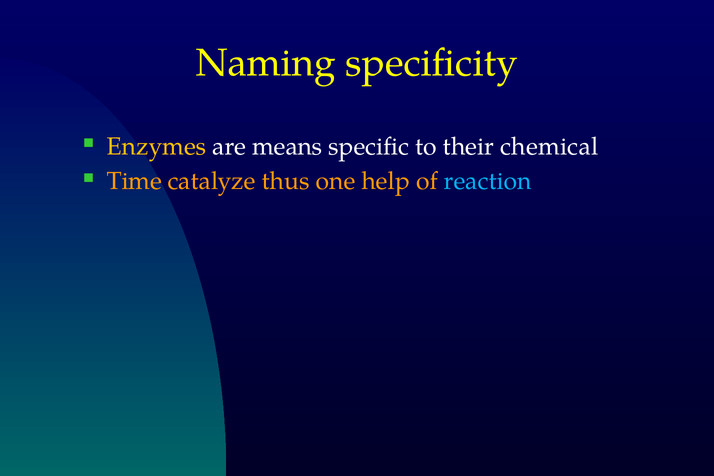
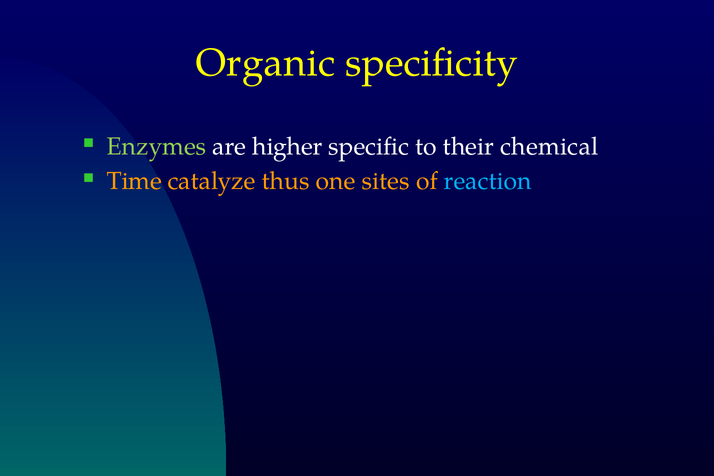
Naming: Naming -> Organic (265, 63)
Enzymes colour: yellow -> light green (157, 147)
means: means -> higher (287, 147)
help: help -> sites (386, 181)
